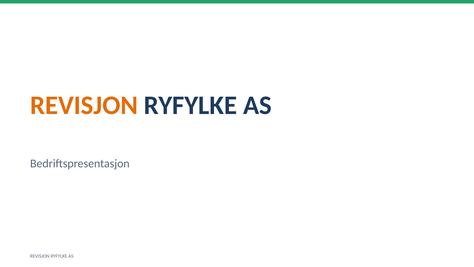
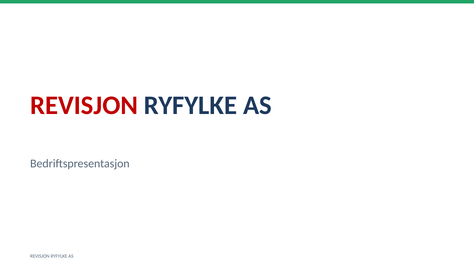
REVISJON colour: orange -> red (84, 105)
